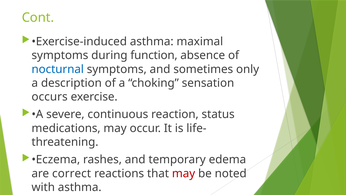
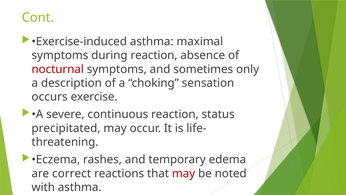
during function: function -> reaction (154, 55)
nocturnal colour: blue -> red (58, 69)
medications: medications -> precipitated (66, 128)
